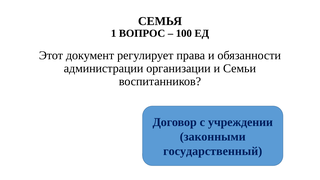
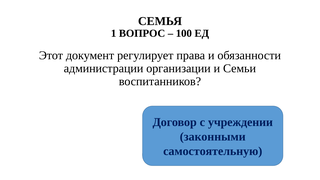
государственный: государственный -> самостоятельную (213, 151)
